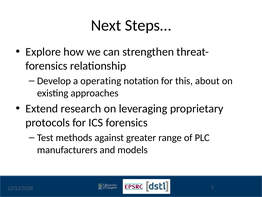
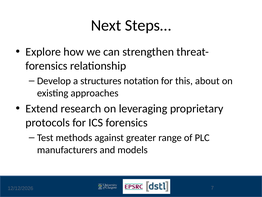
operating: operating -> structures (101, 81)
